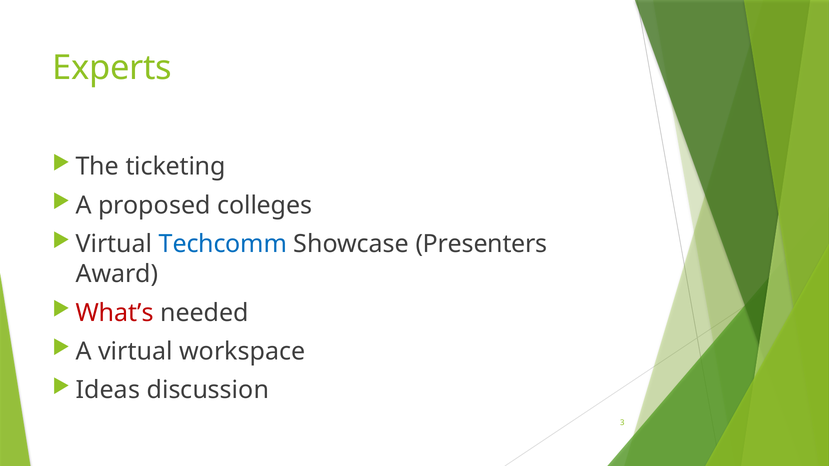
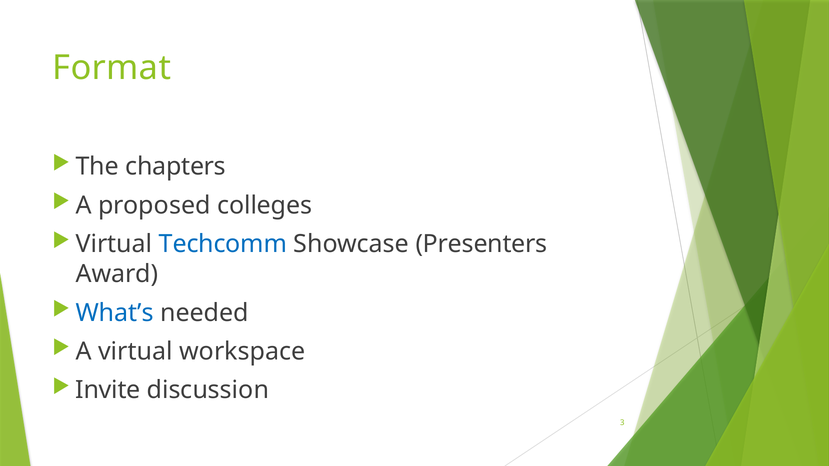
Experts: Experts -> Format (112, 68)
ticketing: ticketing -> chapters (176, 167)
What’s colour: red -> blue (115, 313)
Ideas: Ideas -> Invite (108, 390)
